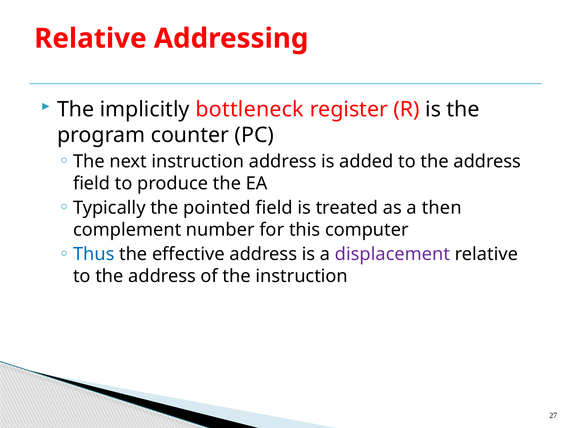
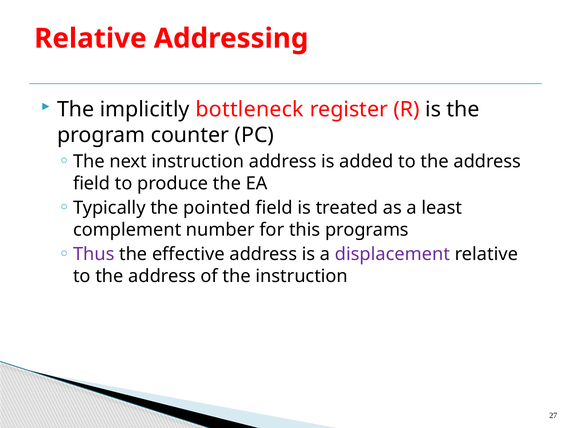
then: then -> least (442, 208)
computer: computer -> programs (367, 230)
Thus colour: blue -> purple (94, 254)
